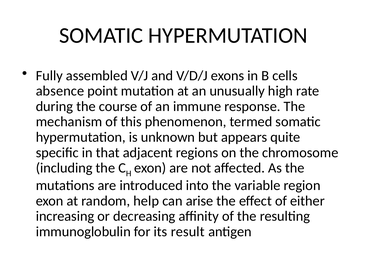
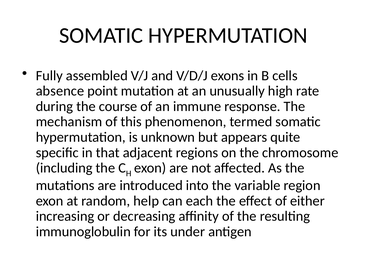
arise: arise -> each (200, 201)
result: result -> under (188, 232)
